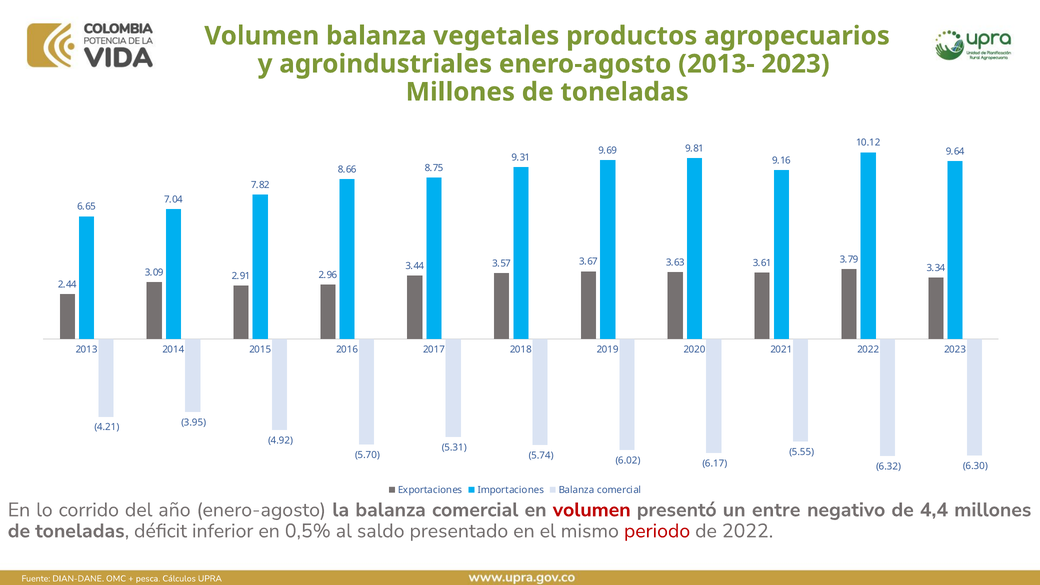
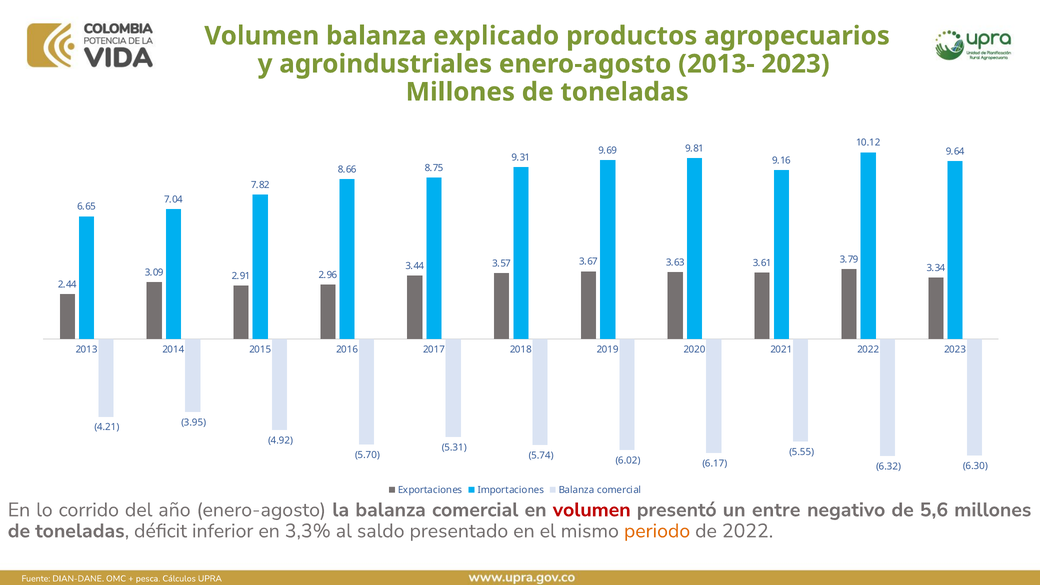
vegetales: vegetales -> explicado (496, 36)
4,4: 4,4 -> 5,6 (934, 510)
0,5%: 0,5% -> 3,3% (308, 531)
periodo colour: red -> orange (657, 531)
